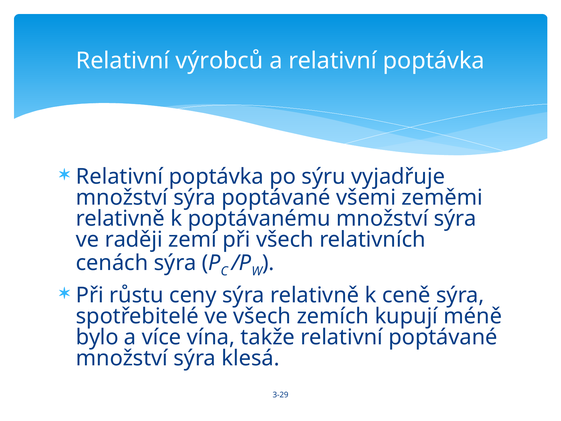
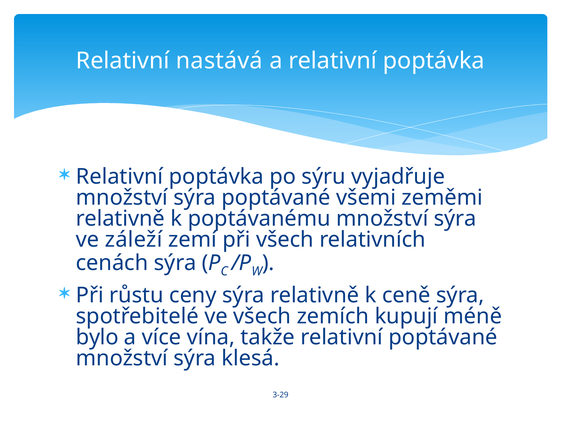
výrobců: výrobců -> nastává (219, 61)
raději: raději -> záleží (134, 239)
